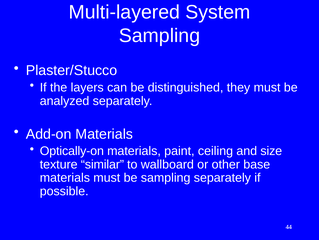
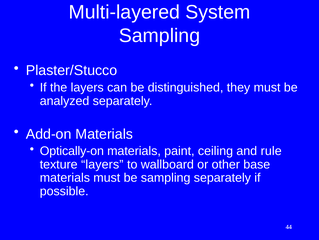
size: size -> rule (271, 151)
texture similar: similar -> layers (102, 164)
